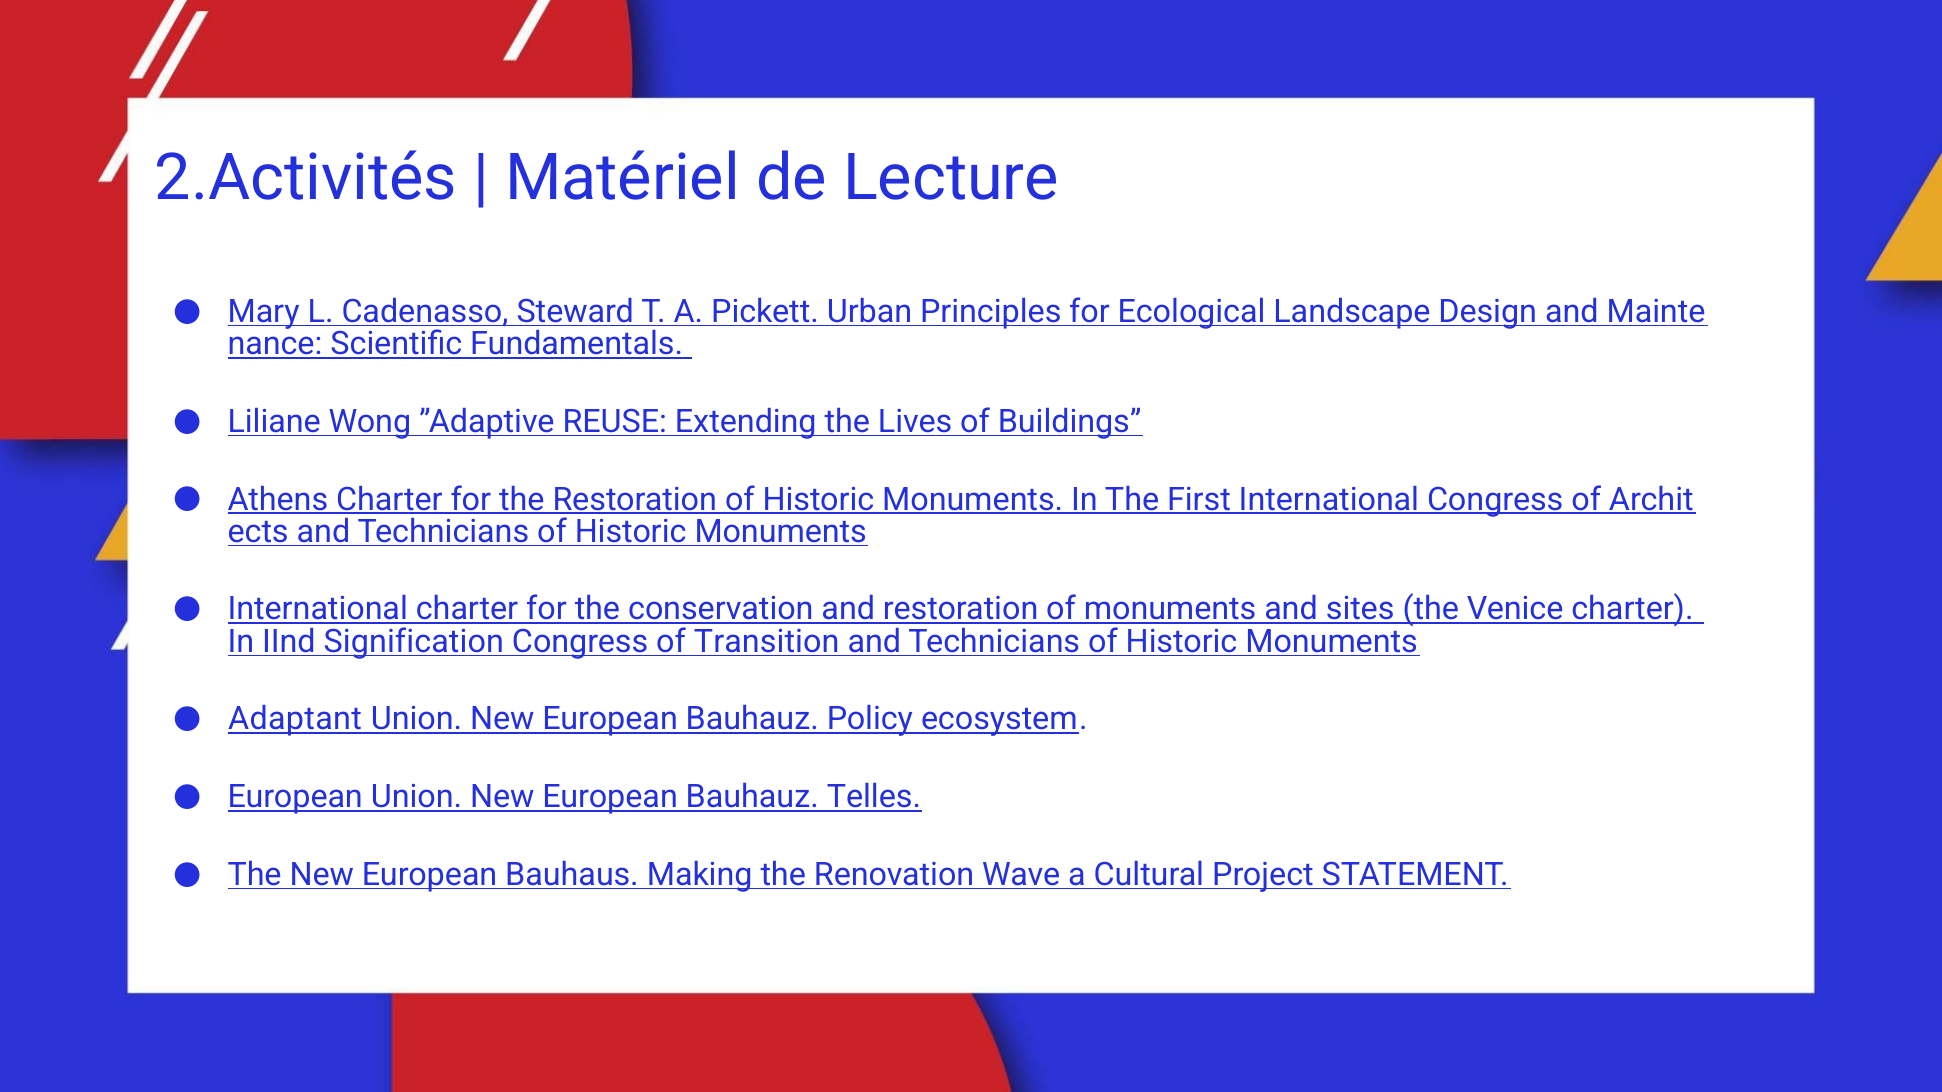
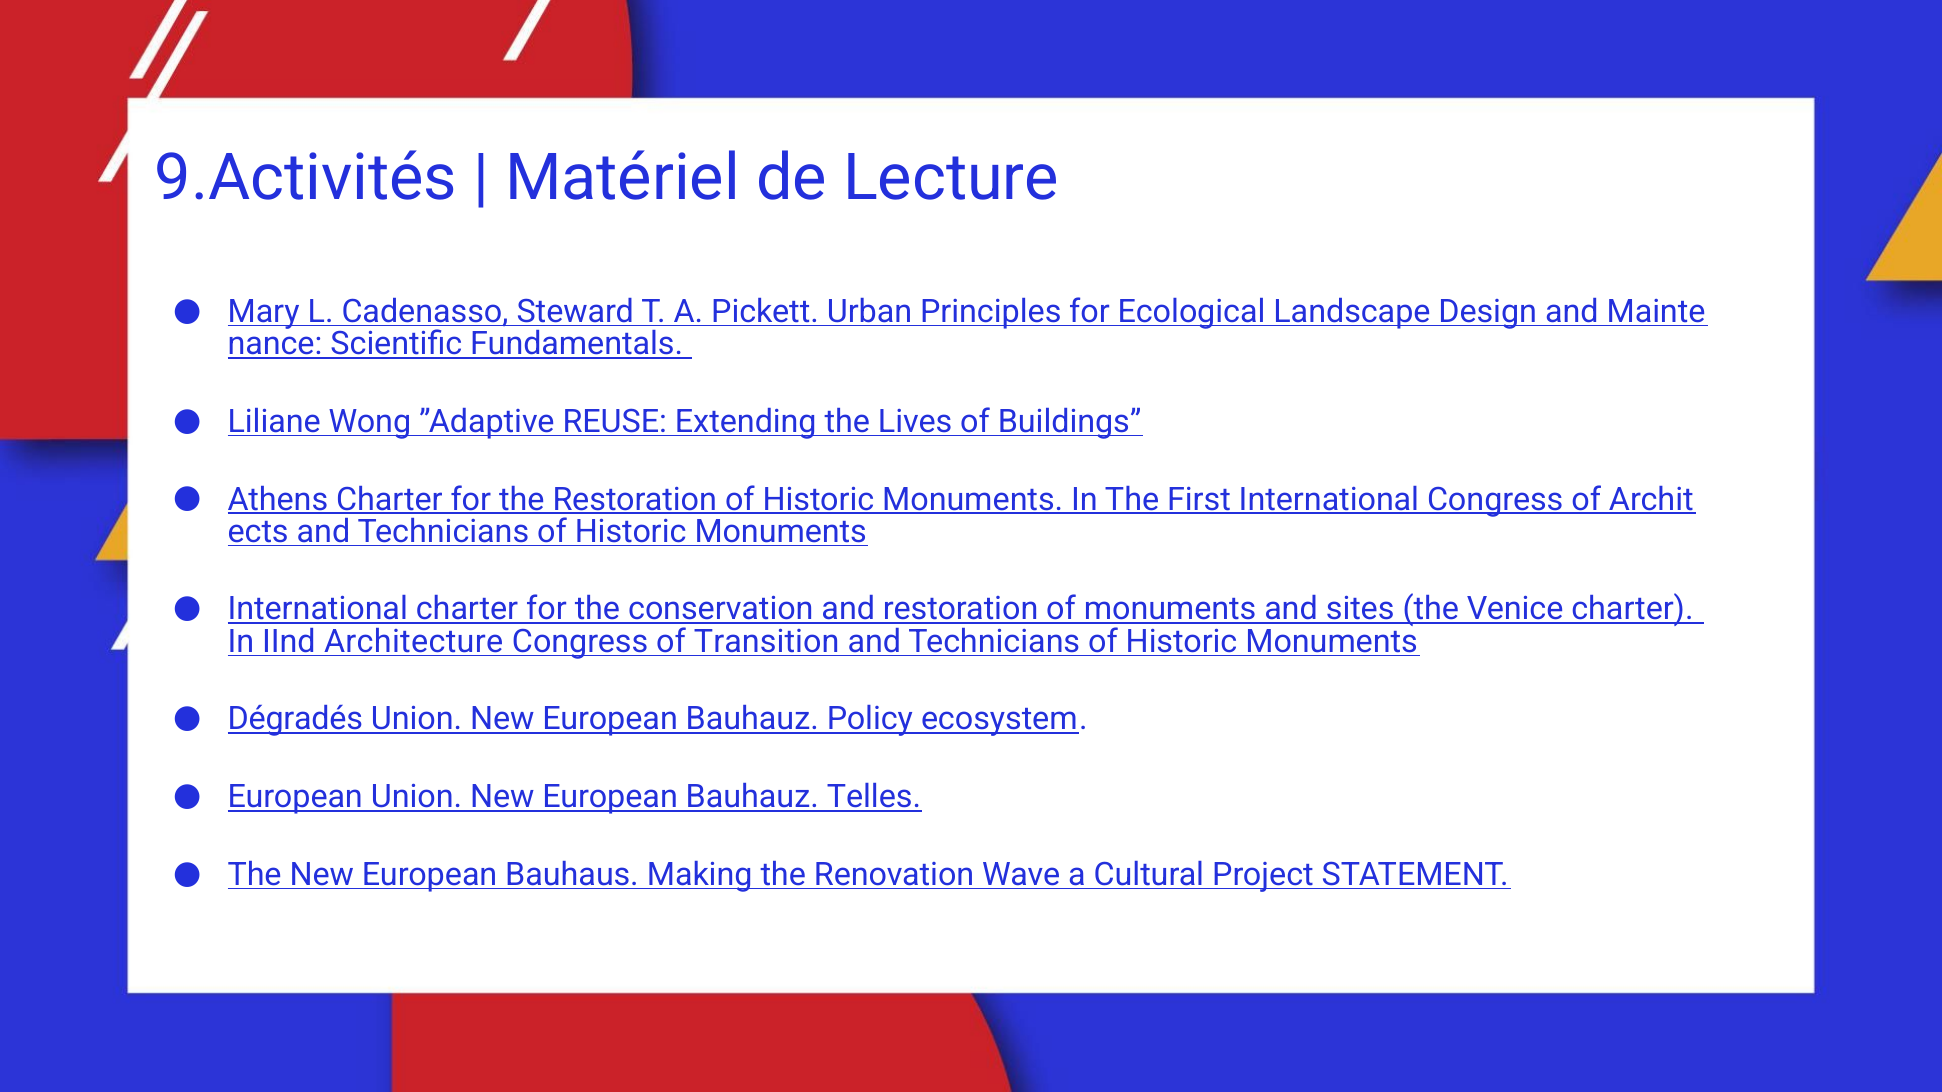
2.Activités: 2.Activités -> 9.Activités (306, 178)
Signification: Signification -> Architecture (414, 642)
Adaptant: Adaptant -> Dégradés (295, 719)
